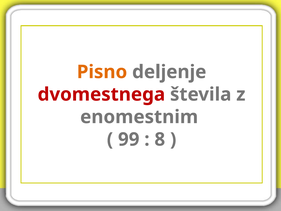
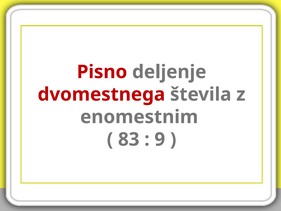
Pisno colour: orange -> red (102, 72)
99: 99 -> 83 (129, 139)
8: 8 -> 9 (160, 139)
